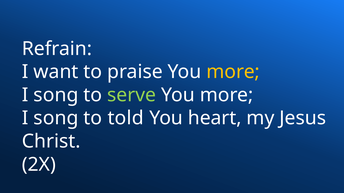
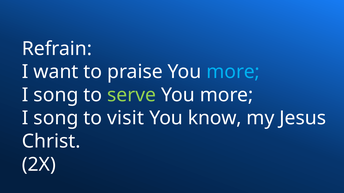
more colour: yellow -> light blue (233, 72)
told: told -> visit (126, 118)
heart: heart -> know (215, 118)
